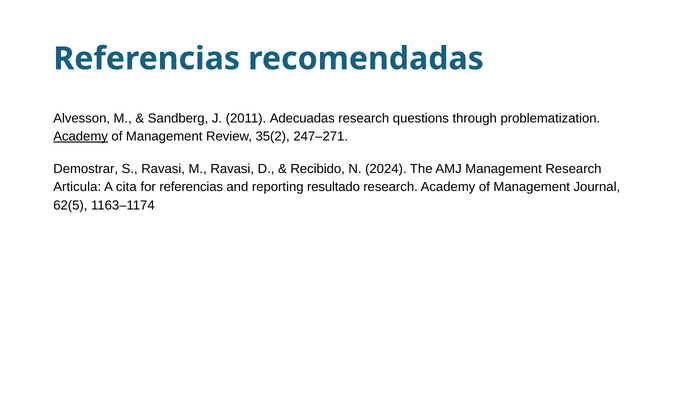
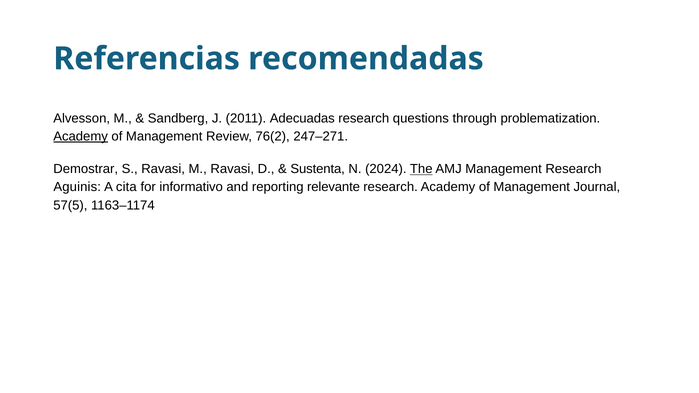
35(2: 35(2 -> 76(2 (273, 136)
Recibido: Recibido -> Sustenta (318, 169)
The underline: none -> present (421, 169)
Articula: Articula -> Aguinis (77, 187)
for referencias: referencias -> informativo (191, 187)
resultado: resultado -> relevante (334, 187)
62(5: 62(5 -> 57(5 (70, 205)
